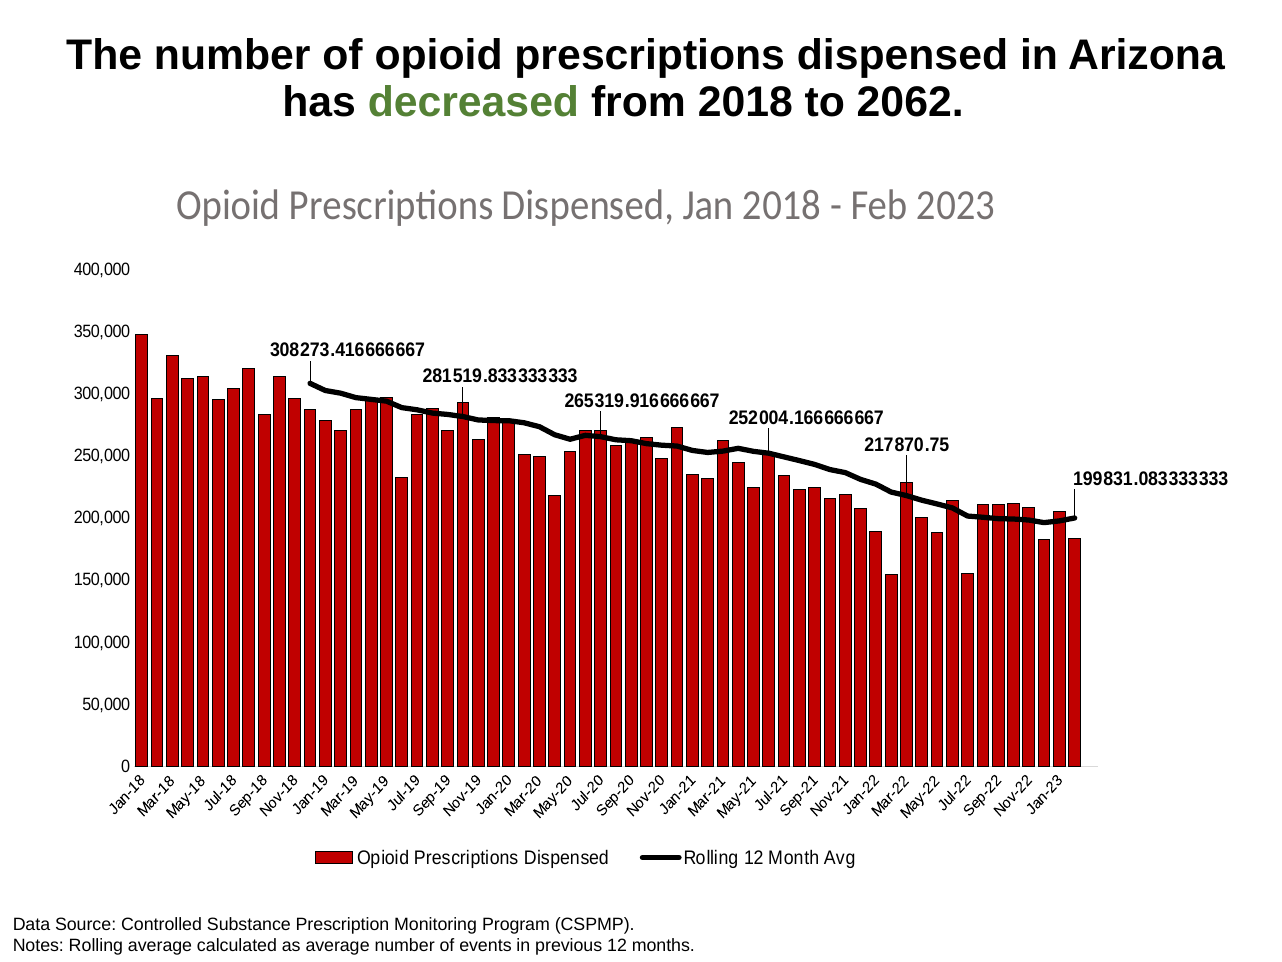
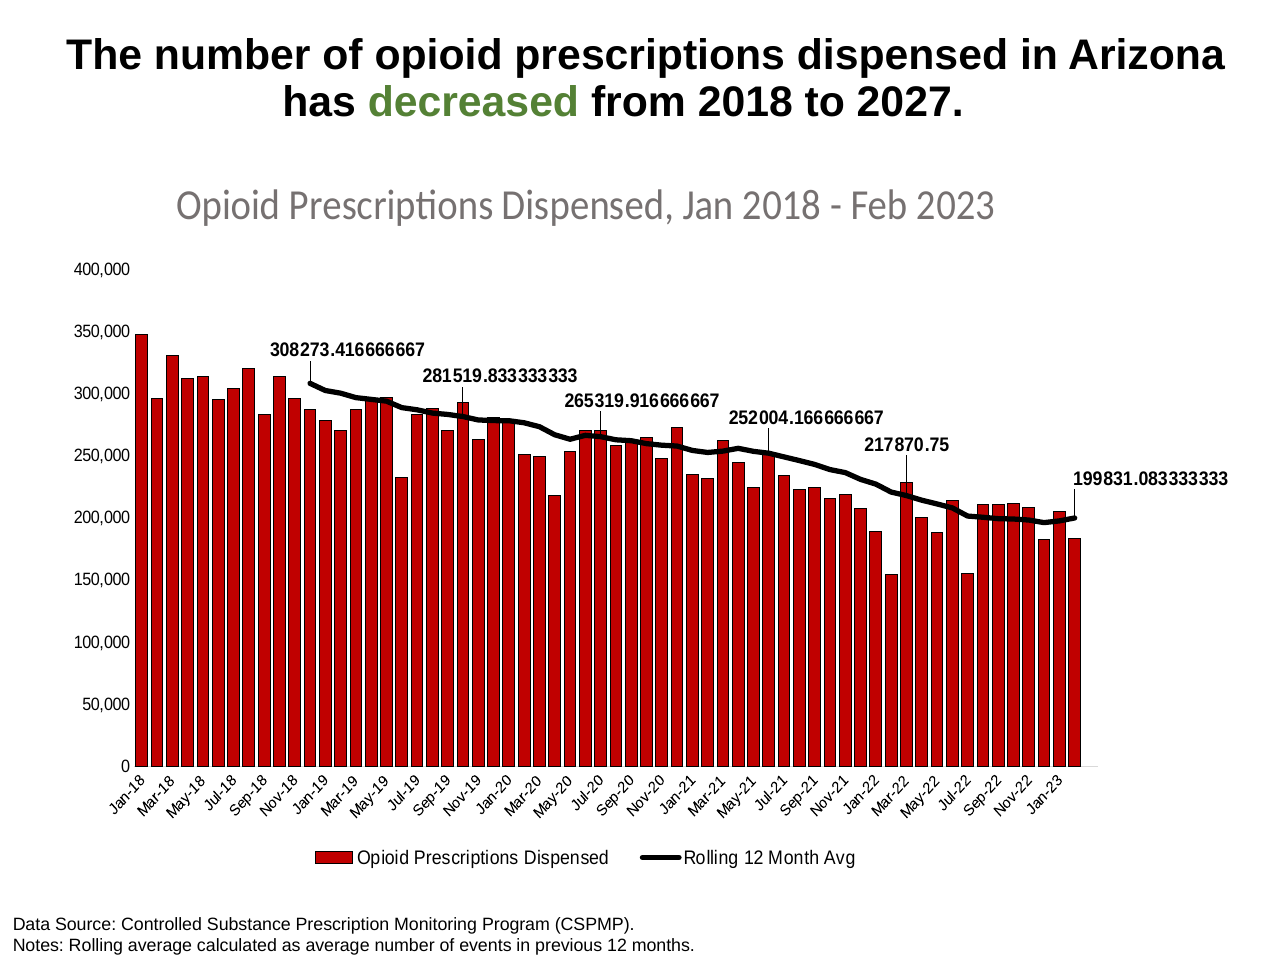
2062: 2062 -> 2027 (910, 102)
